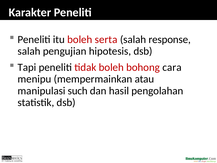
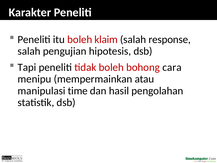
serta: serta -> klaim (106, 39)
such: such -> time (78, 91)
